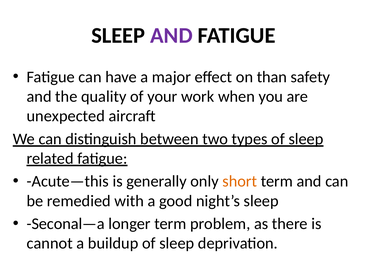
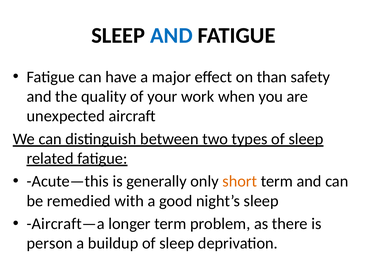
AND colour: purple -> blue (171, 36)
Seconal—a: Seconal—a -> Aircraft—a (66, 224)
cannot: cannot -> person (50, 244)
